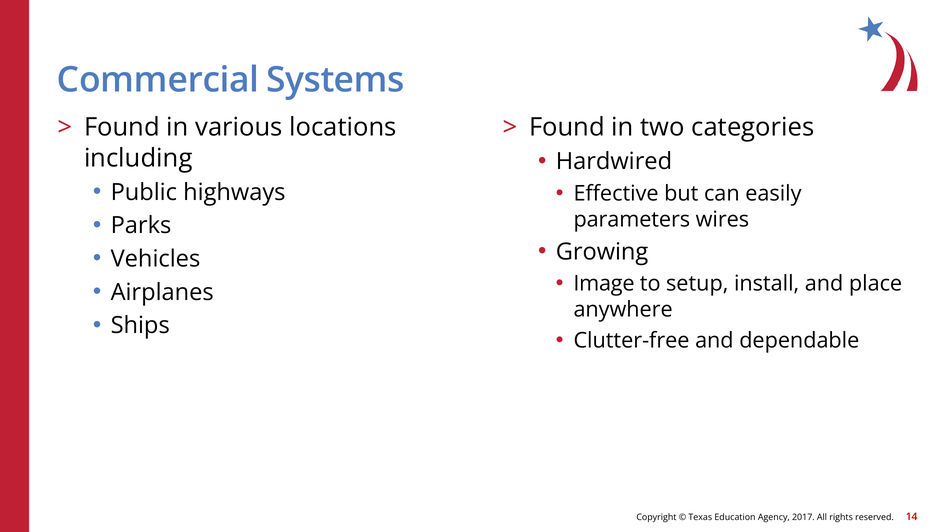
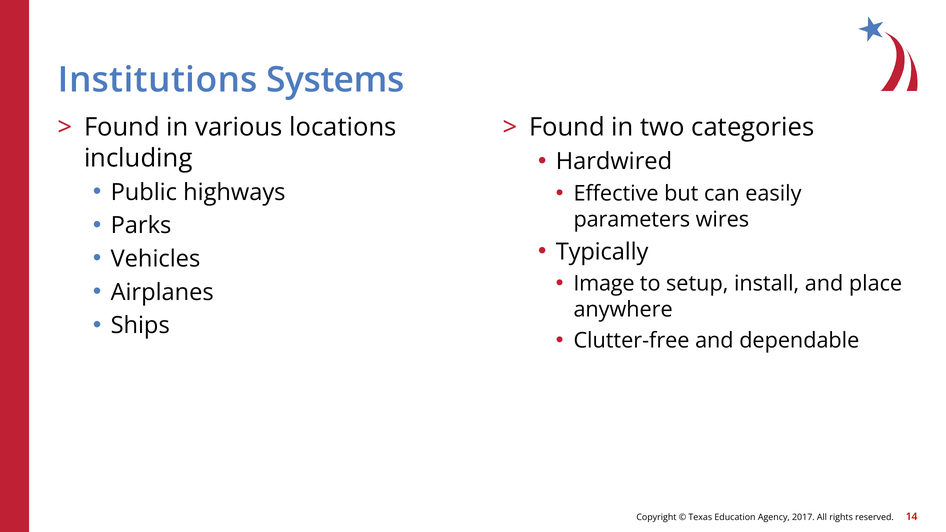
Commercial: Commercial -> Institutions (158, 80)
Growing: Growing -> Typically (602, 252)
